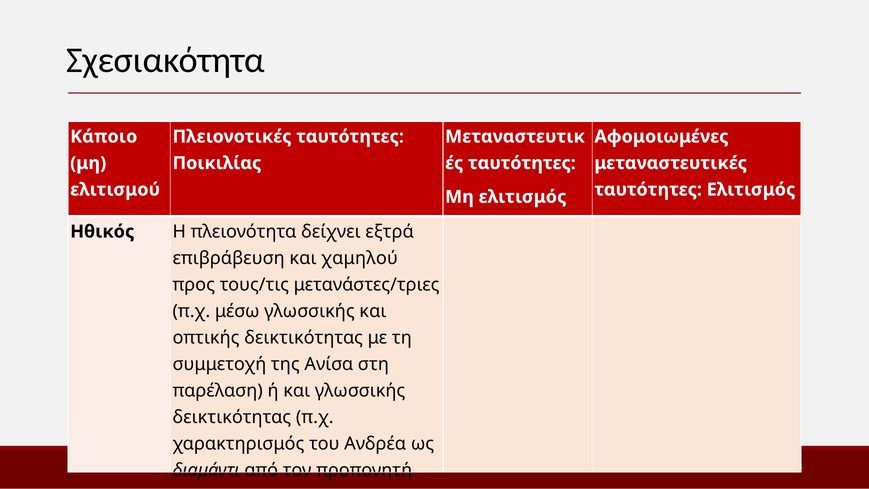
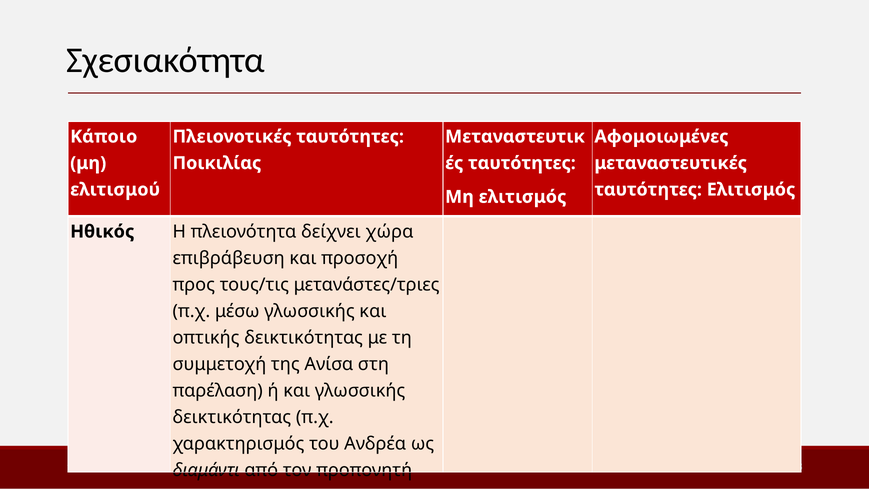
εξτρά: εξτρά -> χώρα (390, 232)
χαμηλού: χαμηλού -> προσοχή (360, 258)
